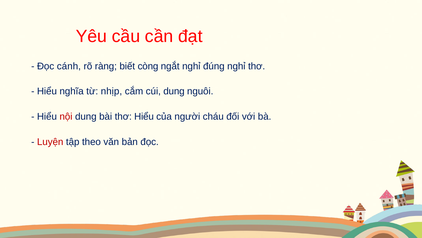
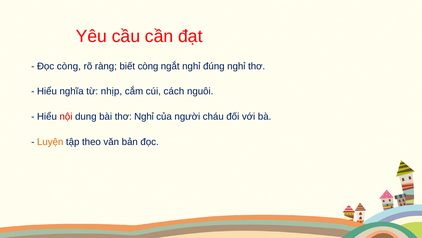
Đọc cánh: cánh -> còng (69, 66)
cúi dung: dung -> cách (174, 91)
thơ Hiểu: Hiểu -> Nghỉ (144, 116)
Luyện colour: red -> orange (50, 142)
